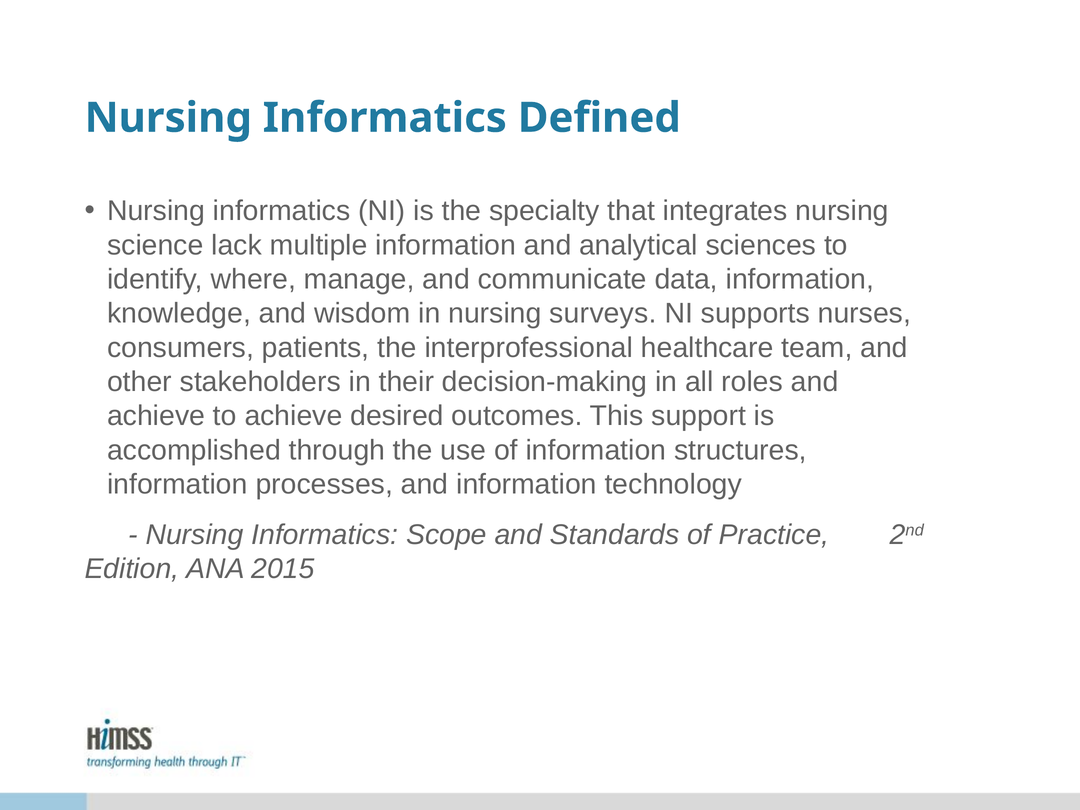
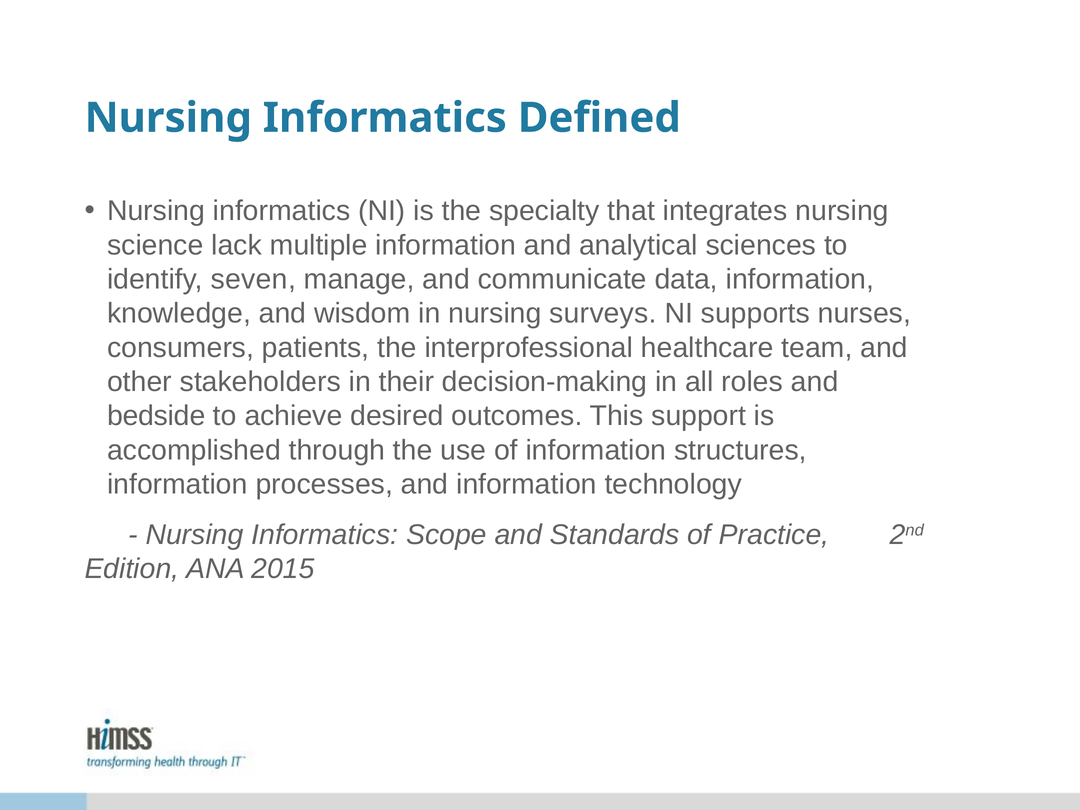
where: where -> seven (253, 279)
achieve: achieve -> bedside (156, 416)
